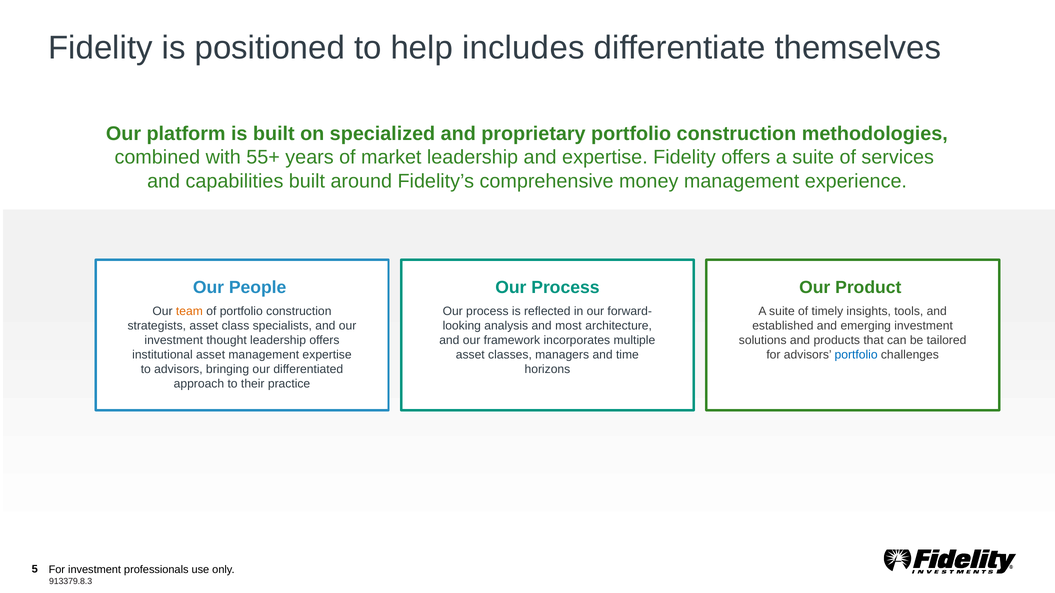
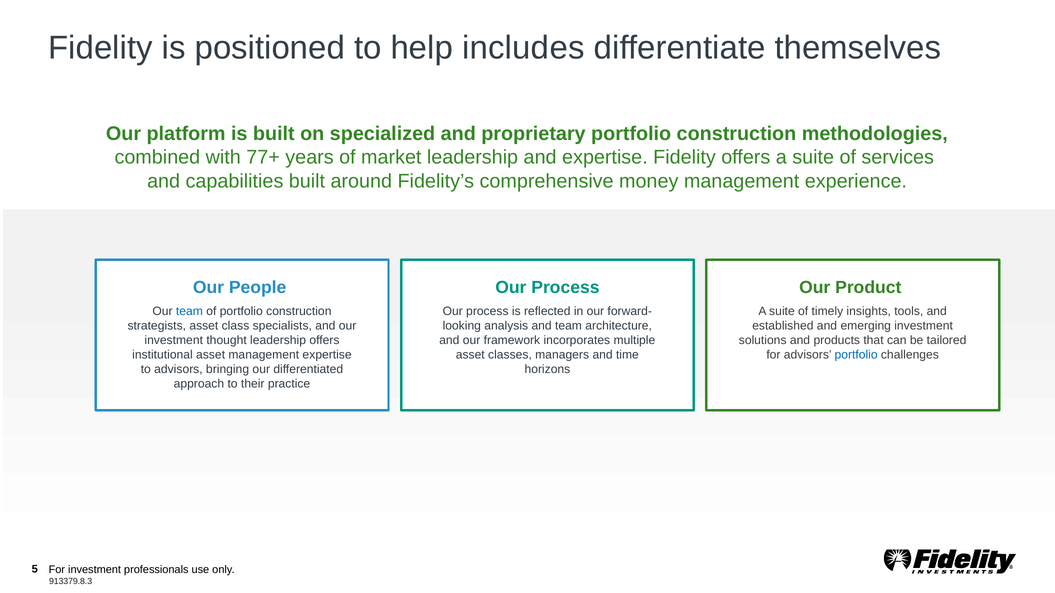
55+: 55+ -> 77+ (263, 157)
team colour: orange -> blue (189, 312)
and most: most -> team (569, 326)
